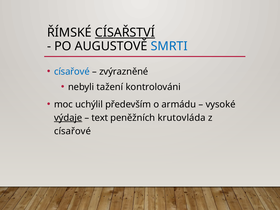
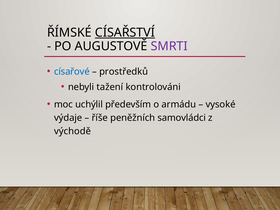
SMRTI colour: blue -> purple (169, 46)
zvýrazněné: zvýrazněné -> prostředků (124, 72)
výdaje underline: present -> none (68, 118)
text: text -> říše (100, 118)
krutovláda: krutovláda -> samovládci (182, 118)
císařové: císařové -> východě (72, 131)
